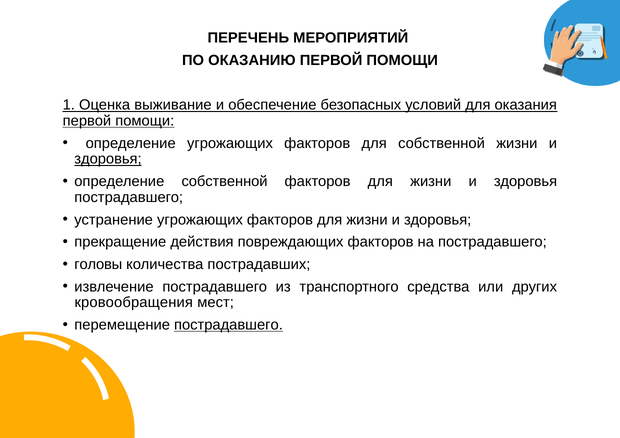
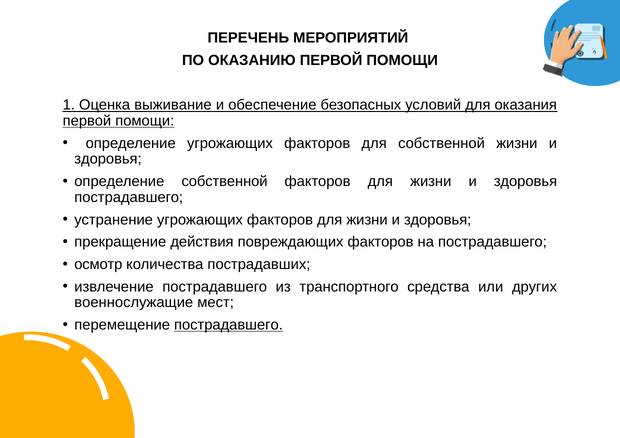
здоровья underline: present -> none (108, 159)
головы: головы -> осмотр (98, 265)
кровообращения: кровообращения -> военнослужащие (134, 303)
